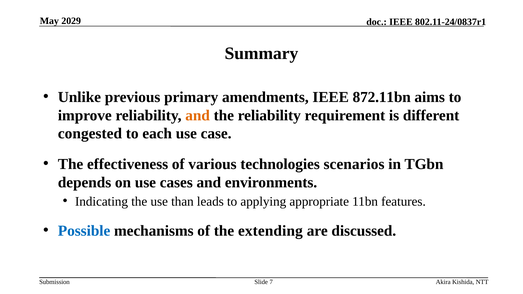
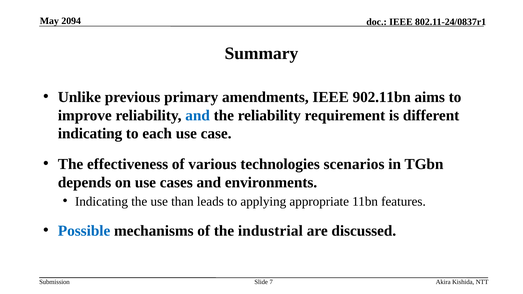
2029: 2029 -> 2094 (71, 21)
872.11bn: 872.11bn -> 902.11bn (382, 97)
and colour: orange -> blue (198, 115)
congested: congested -> indicating (90, 134)
extending: extending -> industrial (270, 231)
